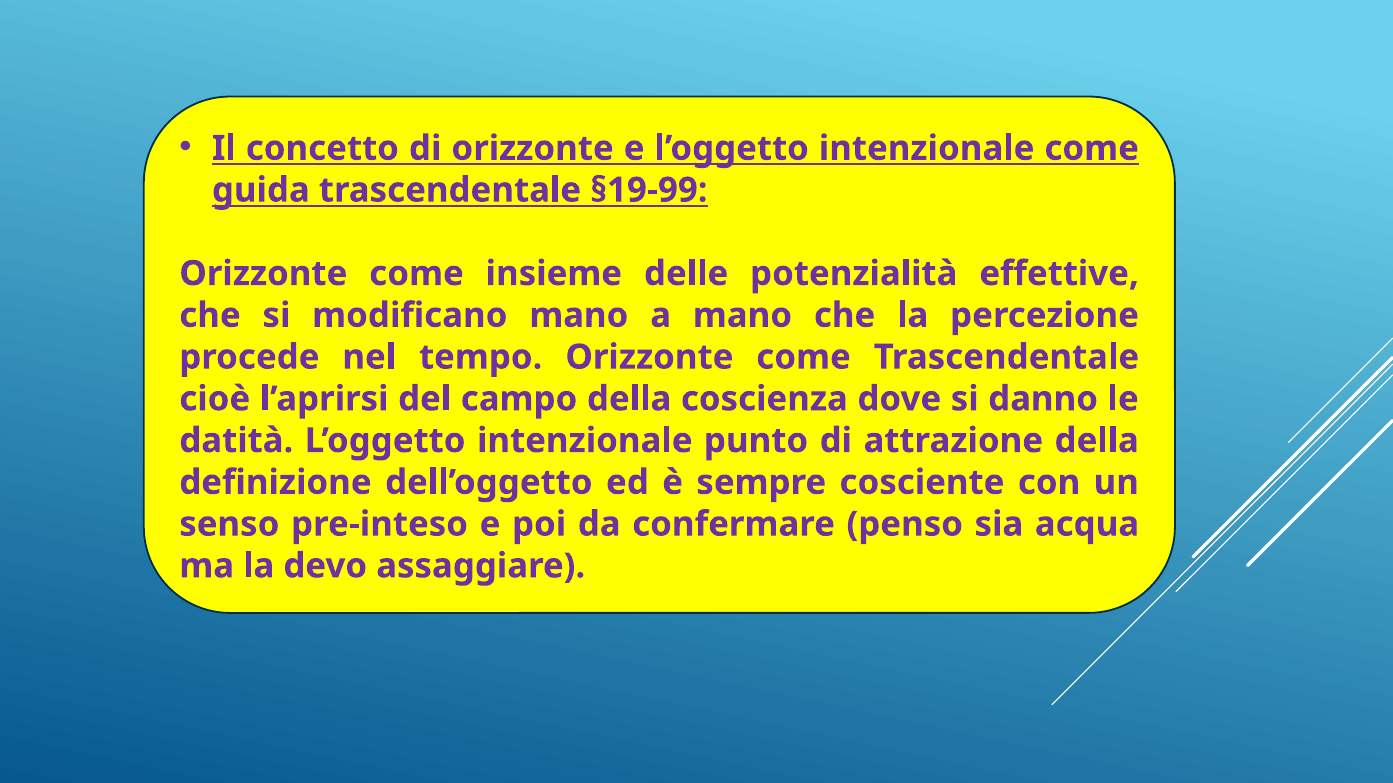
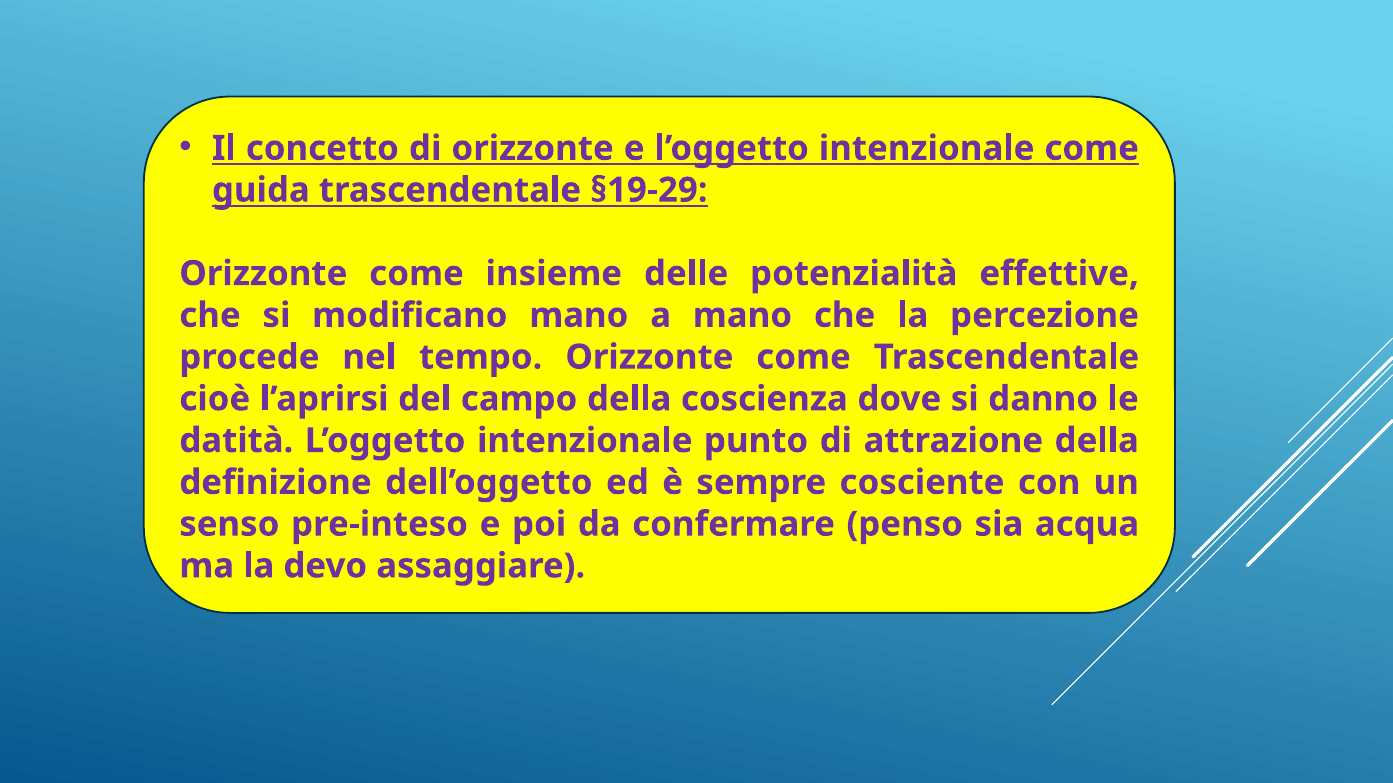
§19-99: §19-99 -> §19-29 (649, 190)
